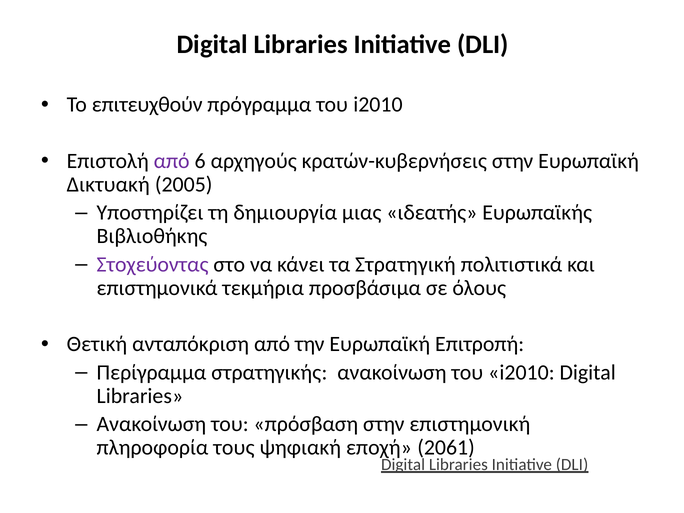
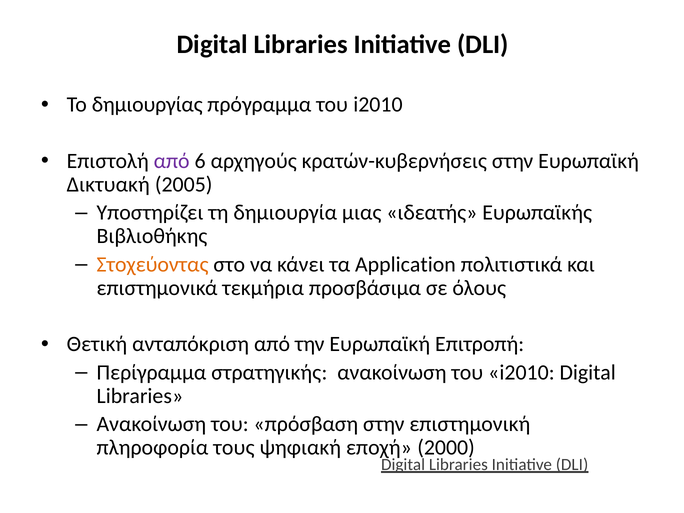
επιτευχθούν: επιτευχθούν -> δημιουργίας (147, 105)
Στοχεύοντας colour: purple -> orange (153, 264)
Στρατηγική: Στρατηγική -> Application (405, 264)
2061: 2061 -> 2000 (446, 448)
